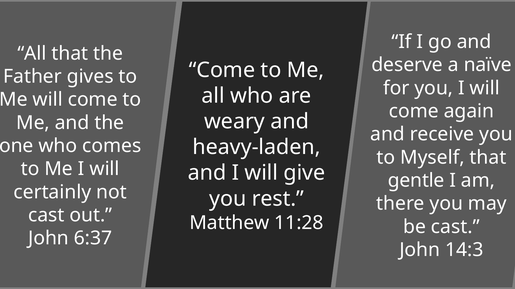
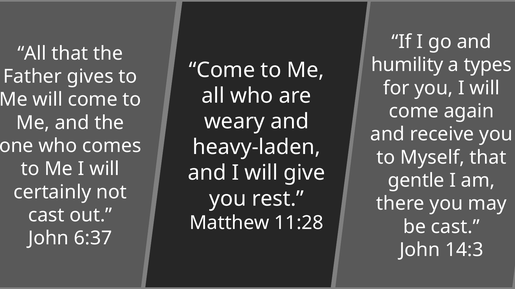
deserve: deserve -> humility (407, 65)
a naïve: naïve -> types (488, 65)
